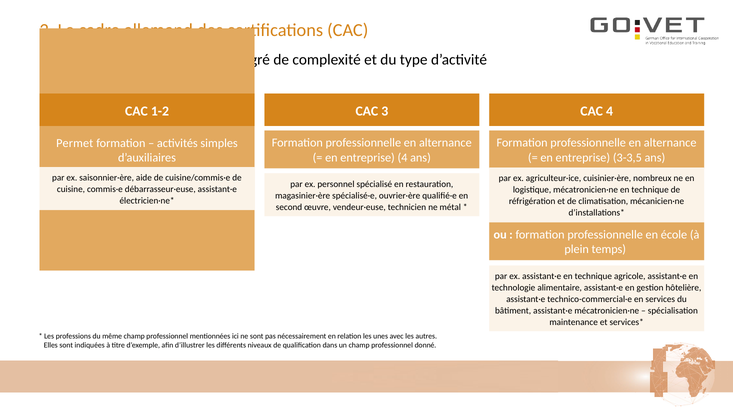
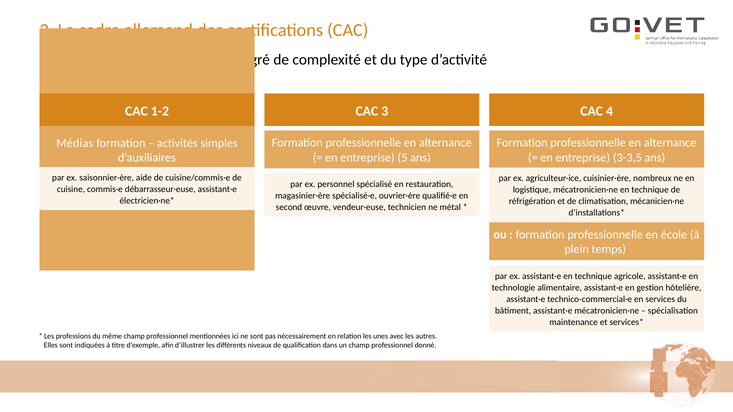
Permet: Permet -> Médias (75, 143)
entreprise 4: 4 -> 5 (403, 158)
